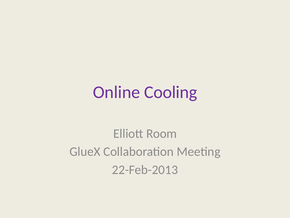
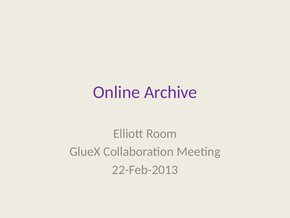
Cooling: Cooling -> Archive (171, 92)
